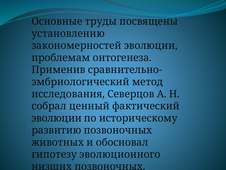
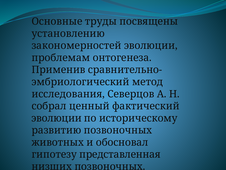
эволюционного: эволюционного -> представленная (120, 154)
